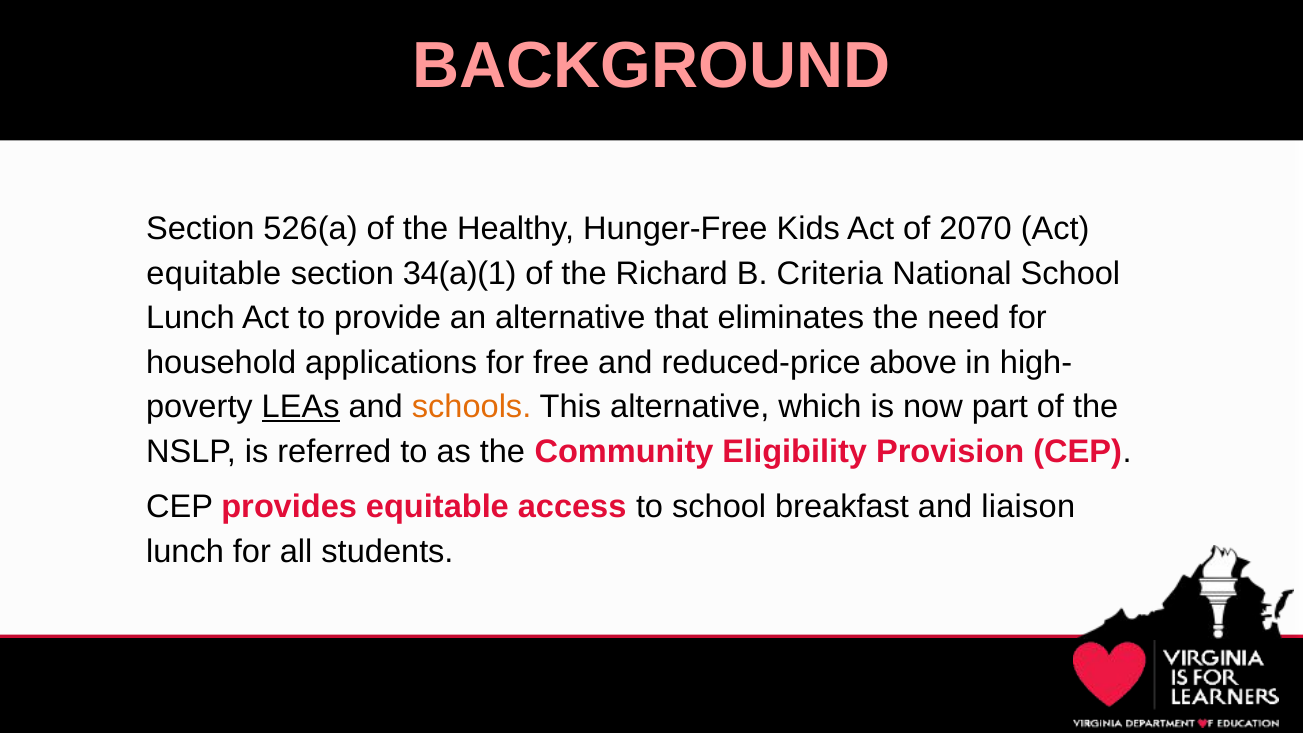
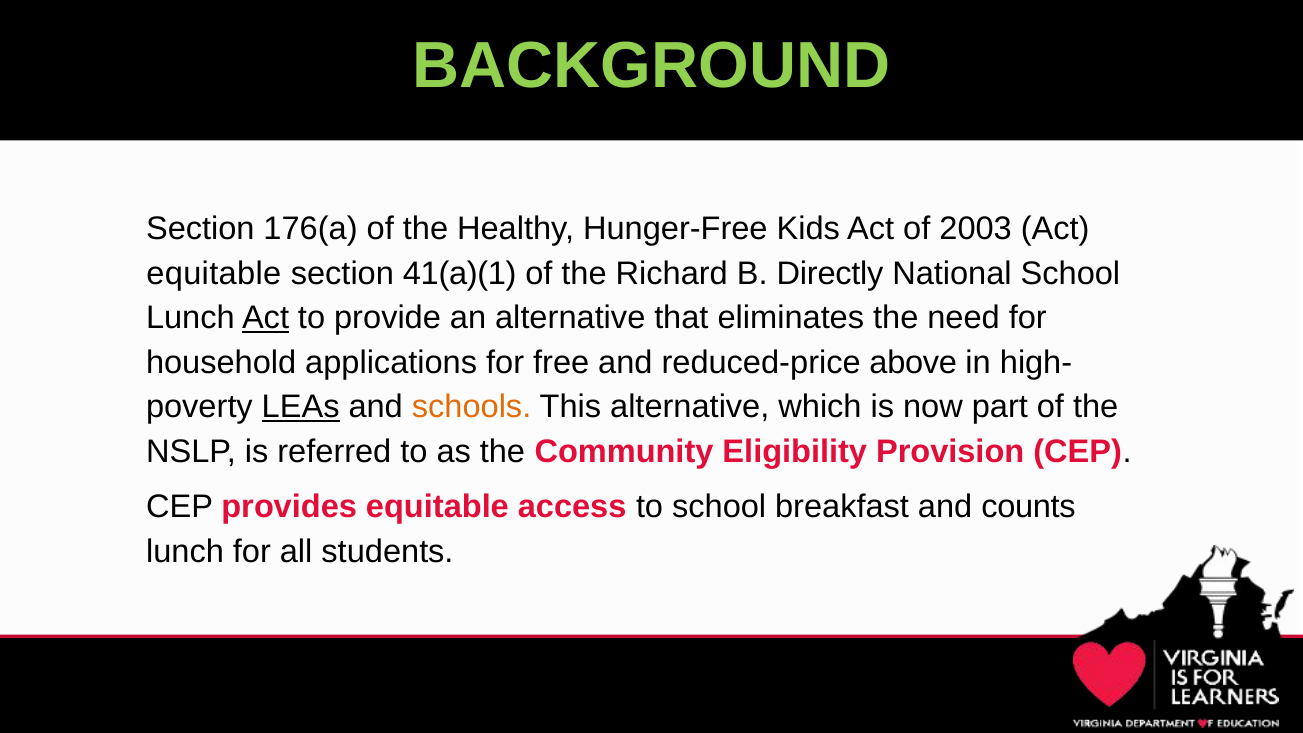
BACKGROUND colour: pink -> light green (651, 66)
526(a: 526(a -> 176(a (311, 229)
2070: 2070 -> 2003 (976, 229)
34(a)(1: 34(a)(1 -> 41(a)(1 (460, 274)
Criteria: Criteria -> Directly (830, 274)
Act underline: none -> present (266, 318)
liaison: liaison -> counts (1028, 507)
